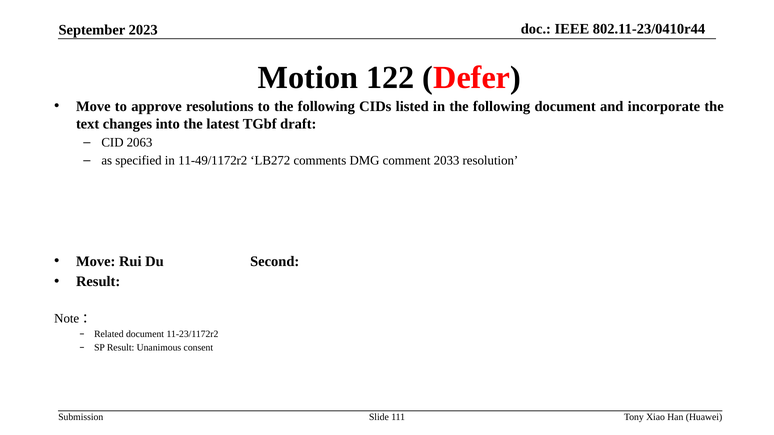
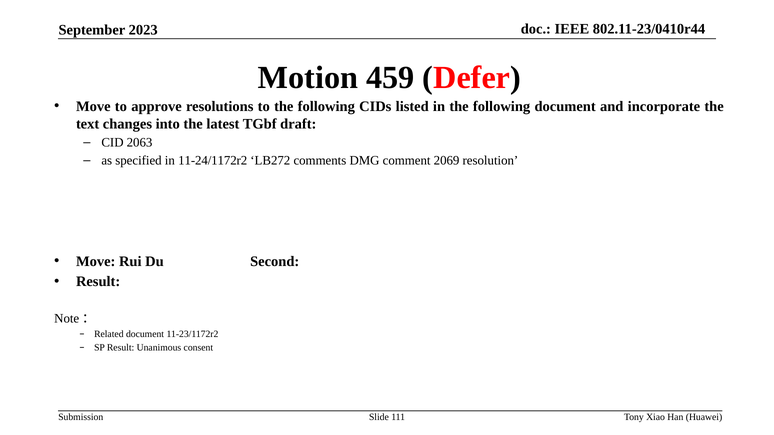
122: 122 -> 459 (390, 78)
11-49/1172r2: 11-49/1172r2 -> 11-24/1172r2 (213, 161)
2033: 2033 -> 2069 (447, 161)
